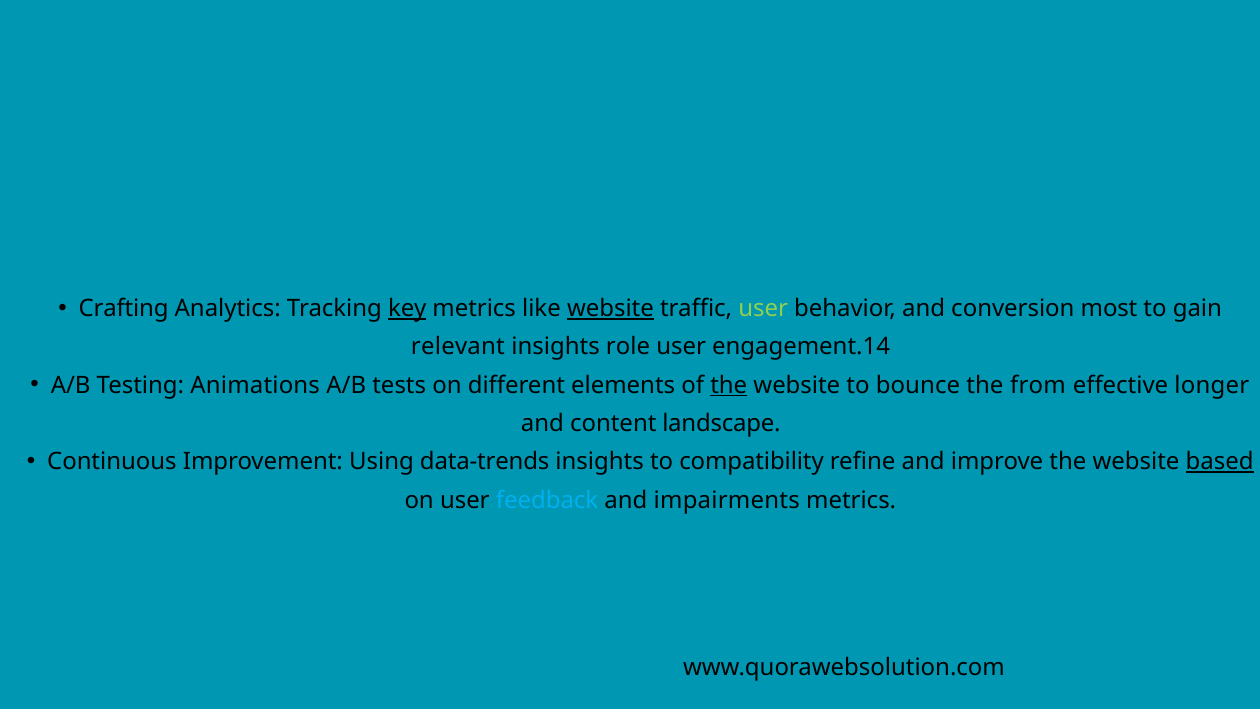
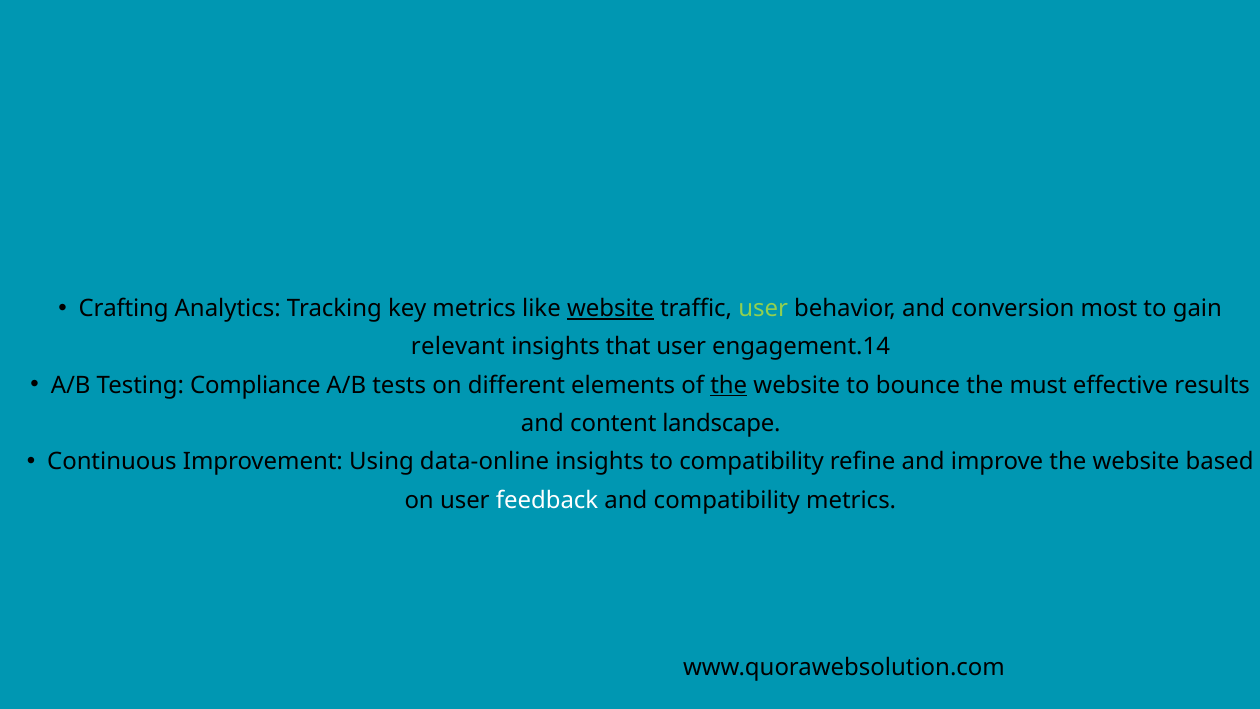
key underline: present -> none (407, 309)
role: role -> that (628, 347)
Animations: Animations -> Compliance (255, 385)
from: from -> must (1038, 385)
longer: longer -> results (1212, 385)
data-trends: data-trends -> data-online (485, 462)
based underline: present -> none (1220, 462)
feedback colour: light blue -> white (547, 500)
and impairments: impairments -> compatibility (727, 500)
